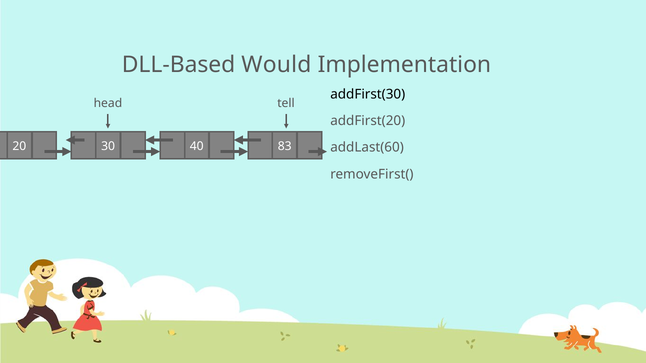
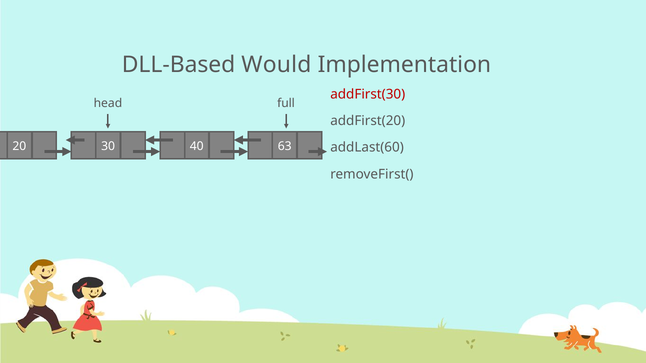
addFirst(30 colour: black -> red (368, 94)
tell: tell -> full (286, 103)
83: 83 -> 63 (285, 146)
